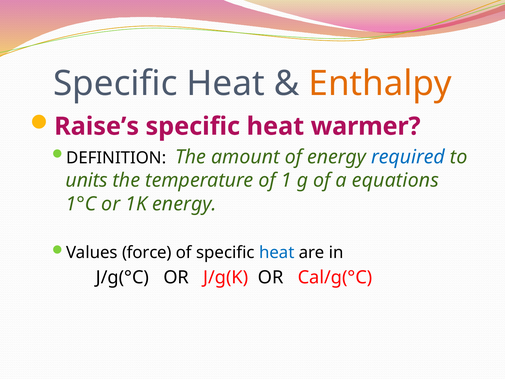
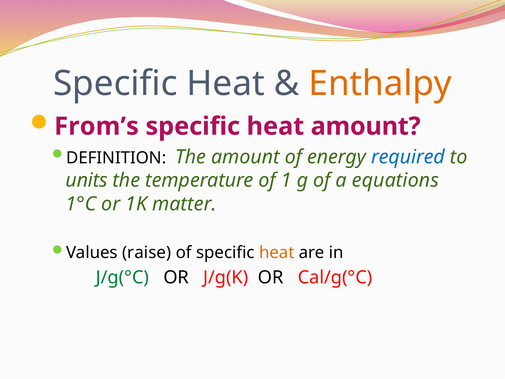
Raise’s: Raise’s -> From’s (97, 126)
heat warmer: warmer -> amount (366, 126)
1K energy: energy -> matter (184, 204)
force: force -> raise (147, 253)
heat colour: blue -> orange (277, 253)
J/g(°C colour: black -> green (122, 277)
